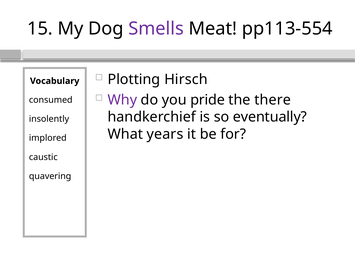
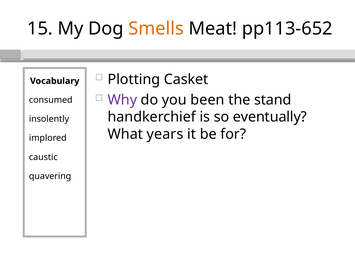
Smells colour: purple -> orange (156, 29)
pp113-554: pp113-554 -> pp113-652 (287, 29)
Hirsch: Hirsch -> Casket (186, 79)
pride: pride -> been (207, 100)
there: there -> stand (273, 100)
